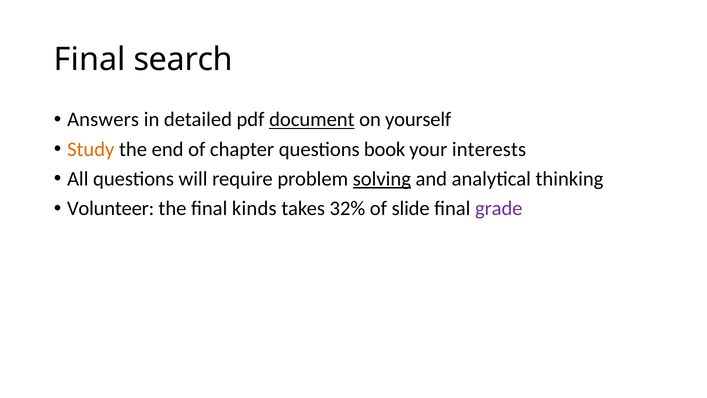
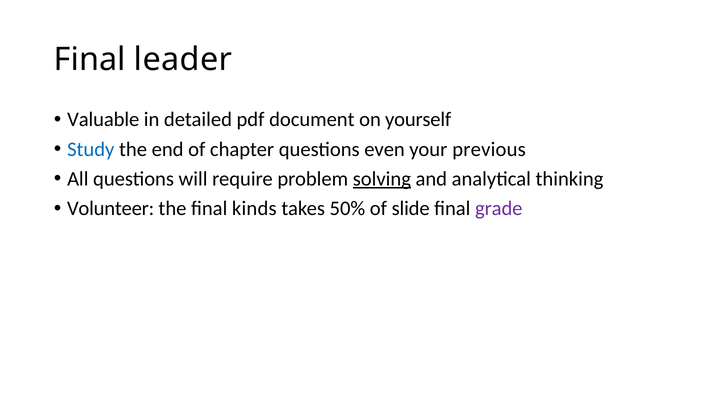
search: search -> leader (183, 59)
Answers: Answers -> Valuable (103, 120)
document underline: present -> none (312, 120)
Study colour: orange -> blue (91, 149)
book: book -> even (385, 149)
interests: interests -> previous (489, 149)
32%: 32% -> 50% (347, 208)
